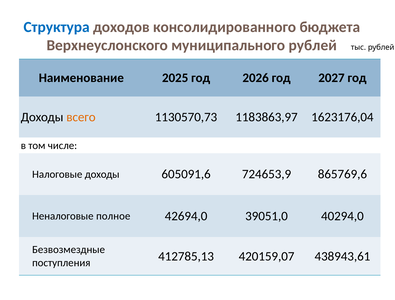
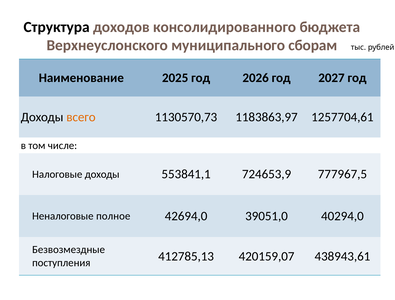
Структура colour: blue -> black (57, 27)
муниципального рублей: рублей -> сборам (313, 45)
1623176,04: 1623176,04 -> 1257704,61 (342, 117)
605091,6: 605091,6 -> 553841,1 (186, 174)
865769,6: 865769,6 -> 777967,5 (342, 174)
